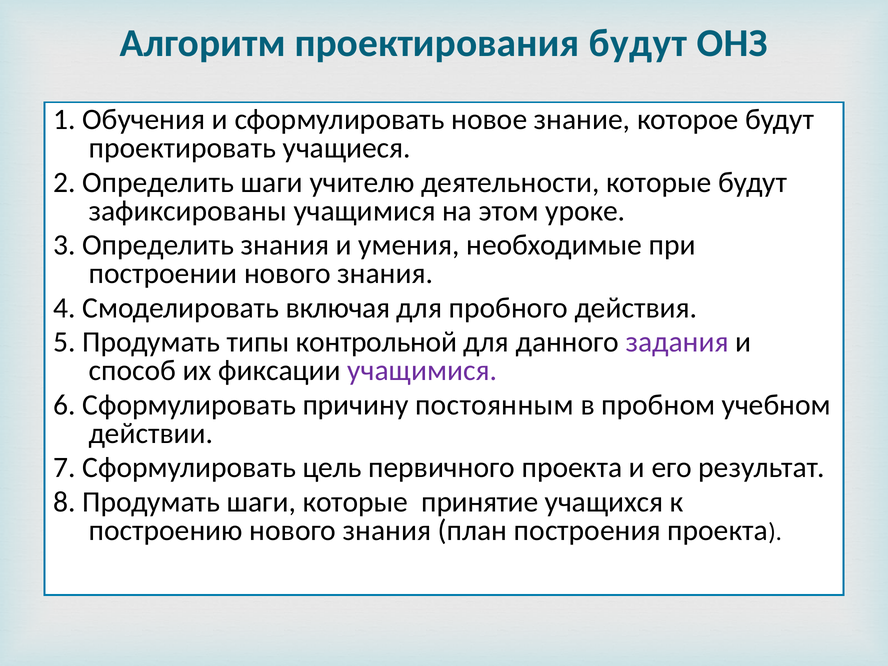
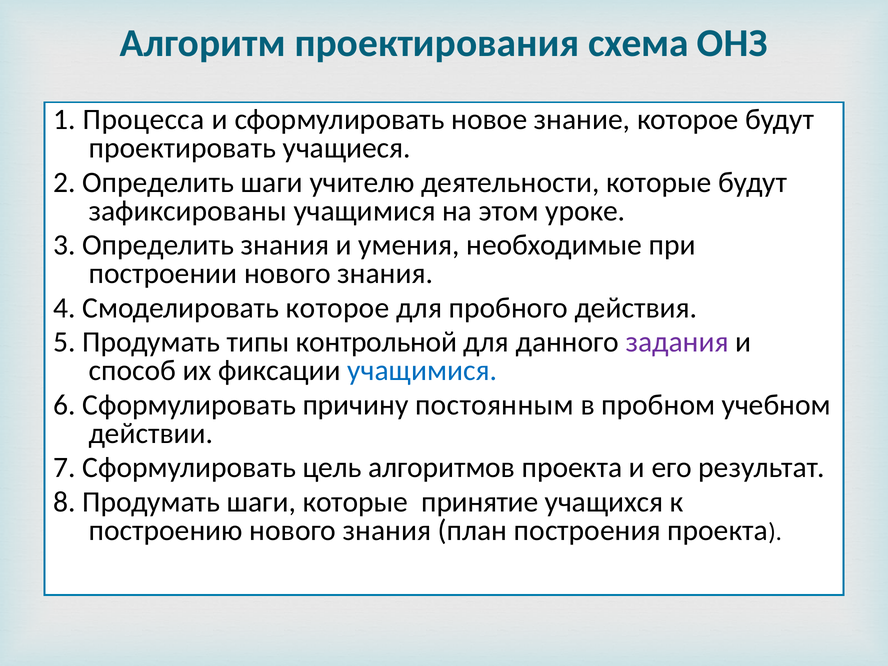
проектирования будут: будут -> схема (638, 43)
Обучения: Обучения -> Процесса (144, 120)
Смоделировать включая: включая -> которое (338, 308)
учащимися colour: purple -> blue (422, 371)
первичного: первичного -> алгоритмов (442, 468)
